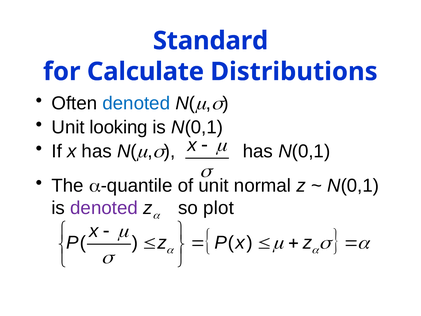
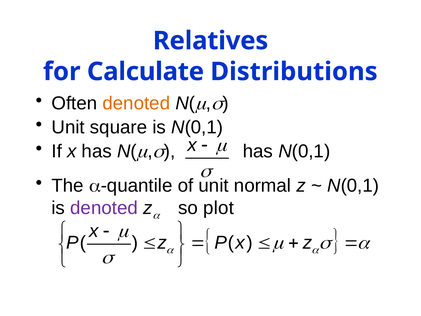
Standard: Standard -> Relatives (211, 41)
denoted colour: blue -> orange (136, 103)
looking: looking -> square (119, 127)
